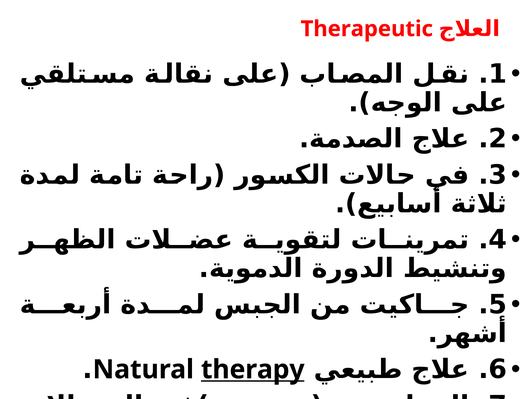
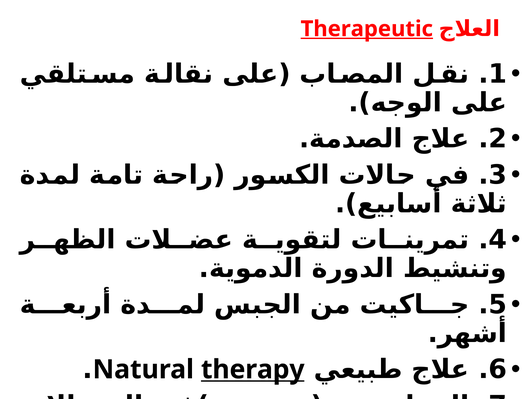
Therapeutic underline: none -> present (367, 29)
